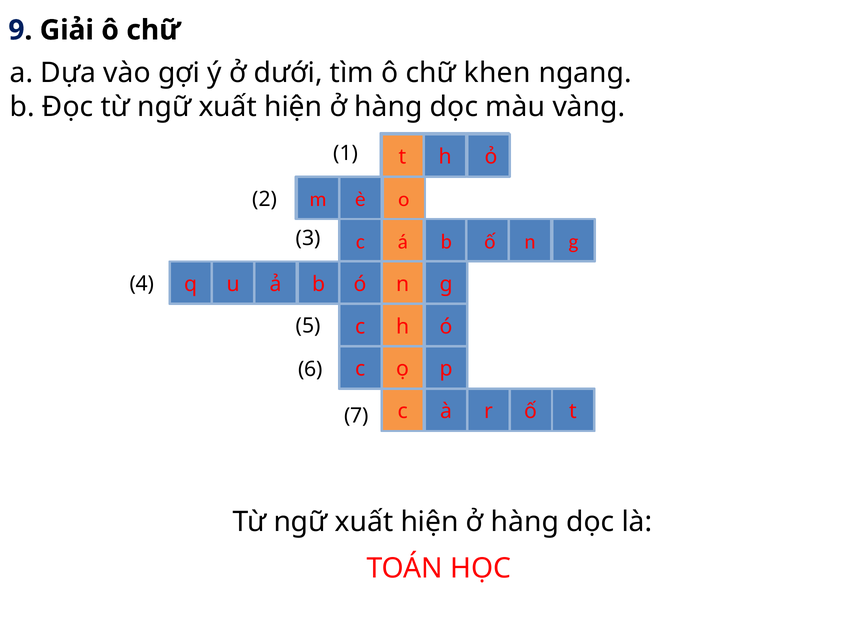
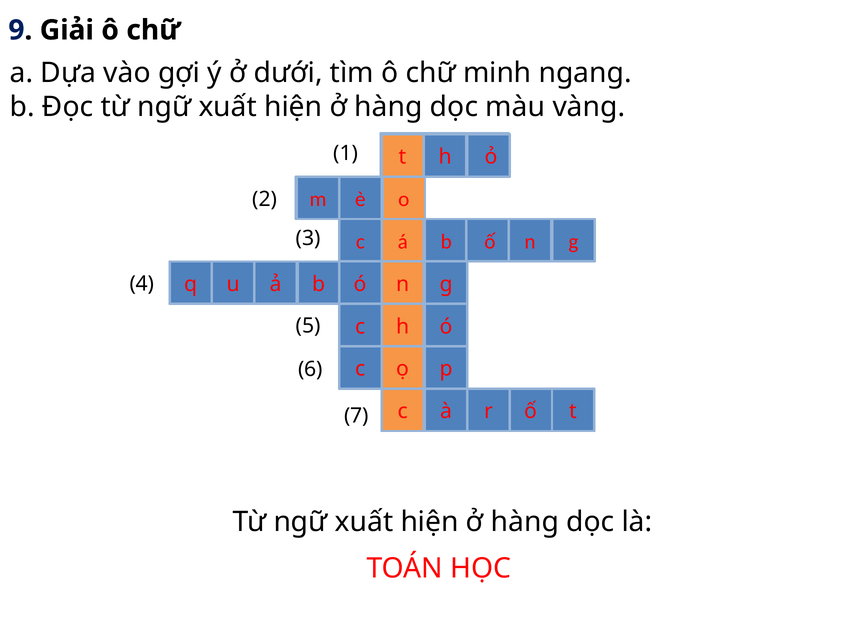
khen: khen -> minh (497, 73)
